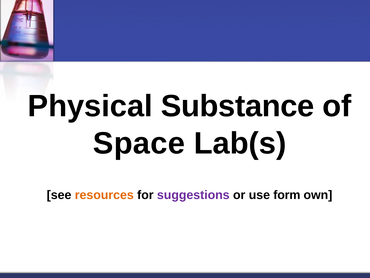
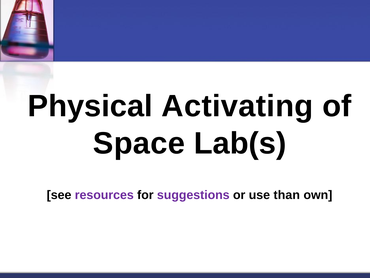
Substance: Substance -> Activating (237, 106)
resources colour: orange -> purple (104, 195)
form: form -> than (287, 195)
